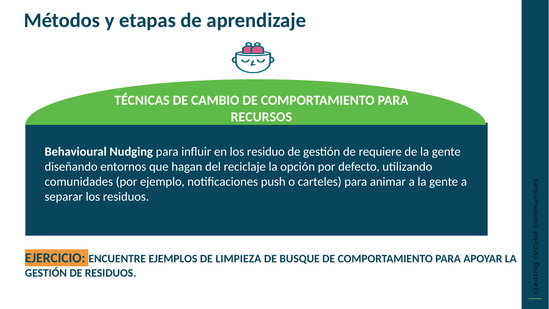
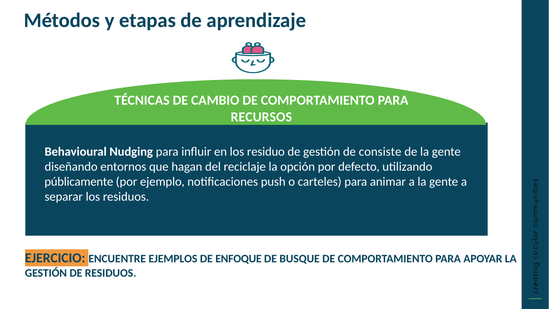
requiere: requiere -> consiste (380, 151)
comunidades: comunidades -> públicamente (79, 182)
LIMPIEZA: LIMPIEZA -> ENFOQUE (238, 259)
